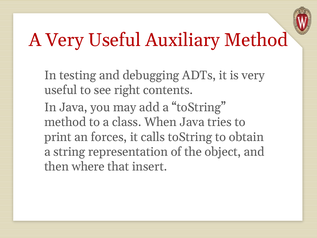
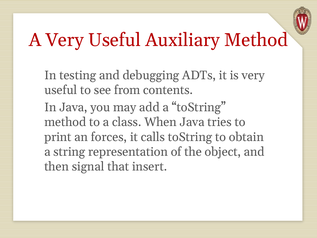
right: right -> from (127, 90)
where: where -> signal (88, 166)
